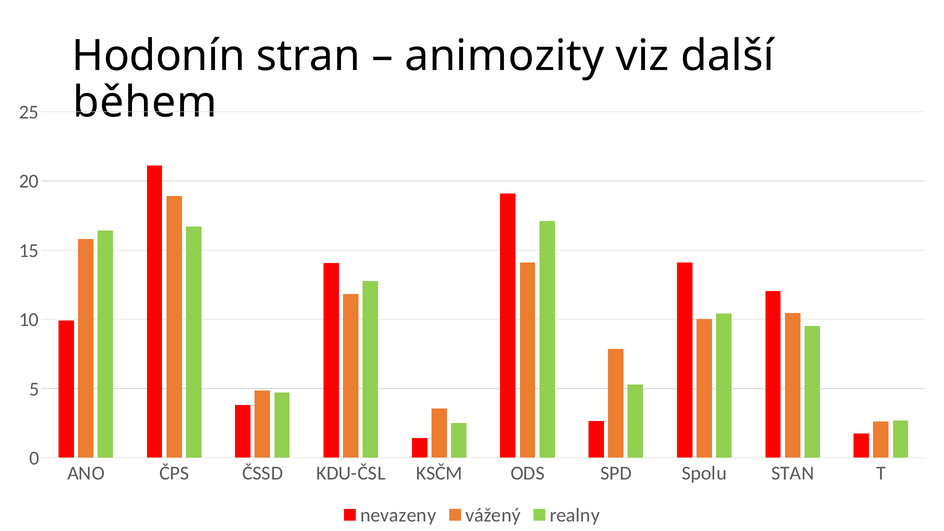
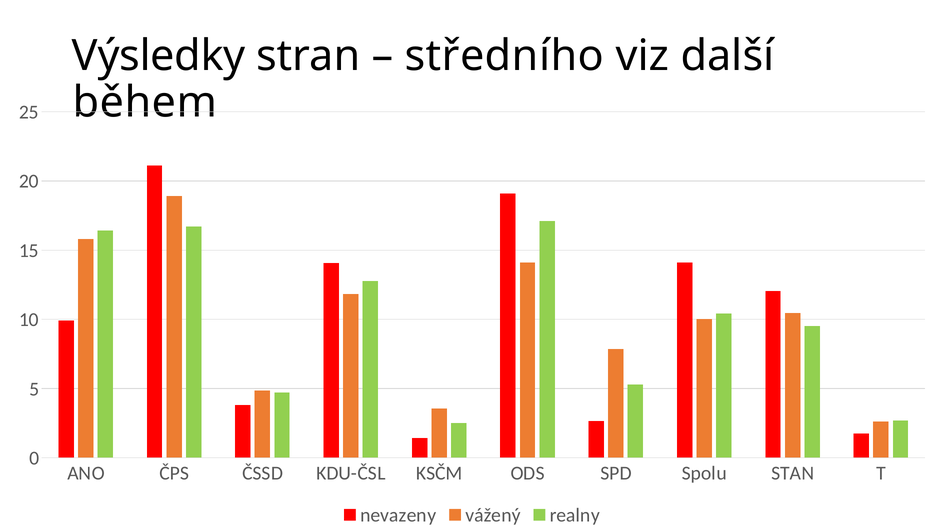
Hodonín: Hodonín -> Výsledky (159, 56)
animozity: animozity -> středního (504, 56)
